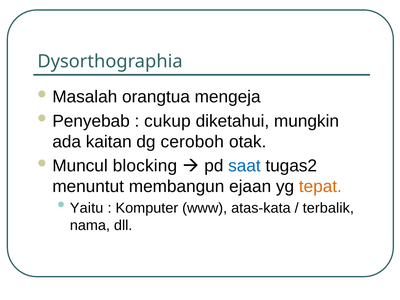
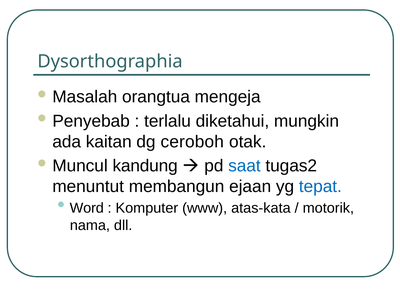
cukup: cukup -> terlalu (167, 121)
blocking: blocking -> kandung (145, 166)
tepat colour: orange -> blue (320, 186)
Yaitu: Yaitu -> Word (87, 208)
terbalik: terbalik -> motorik (328, 208)
